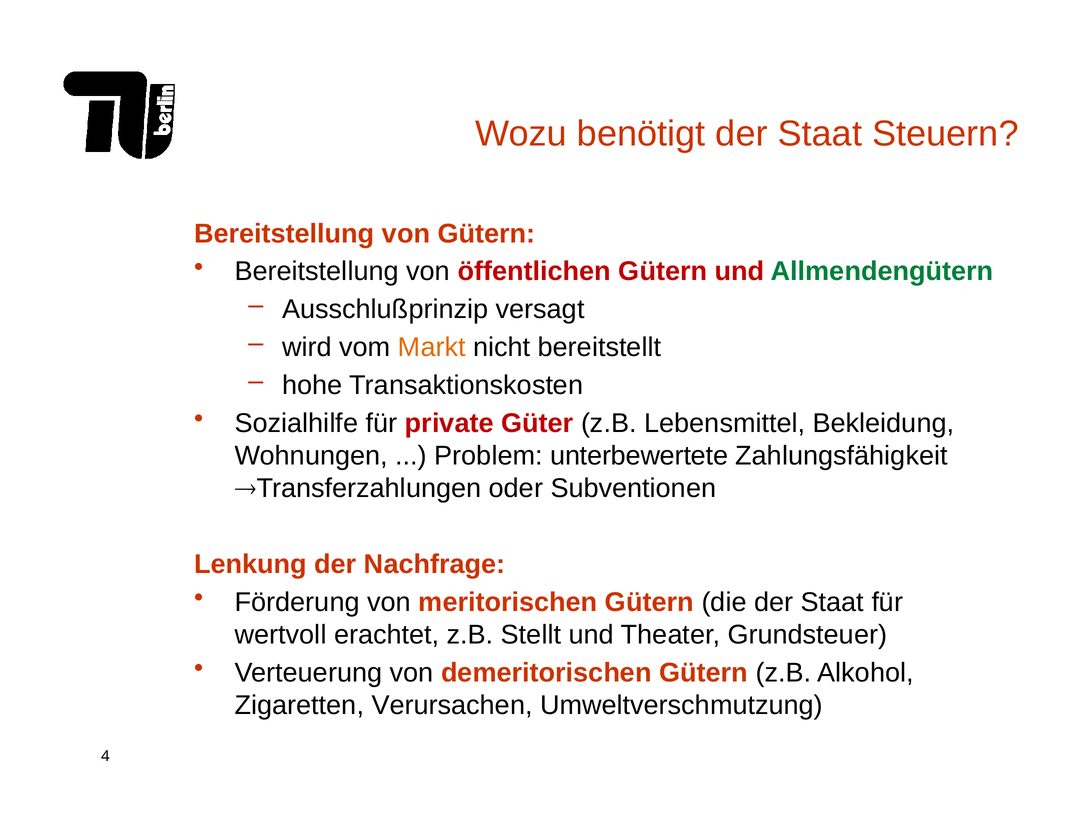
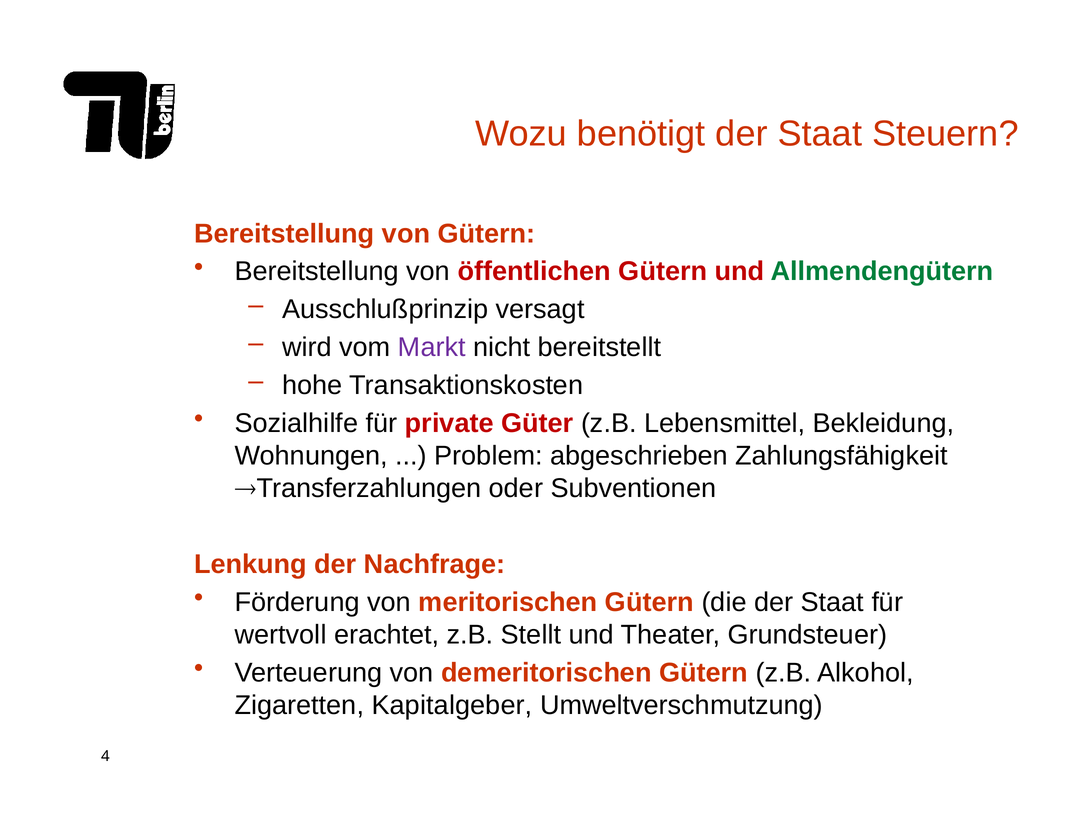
Markt colour: orange -> purple (432, 347)
unterbewertete: unterbewertete -> abgeschrieben (639, 456)
Verursachen: Verursachen -> Kapitalgeber (452, 705)
